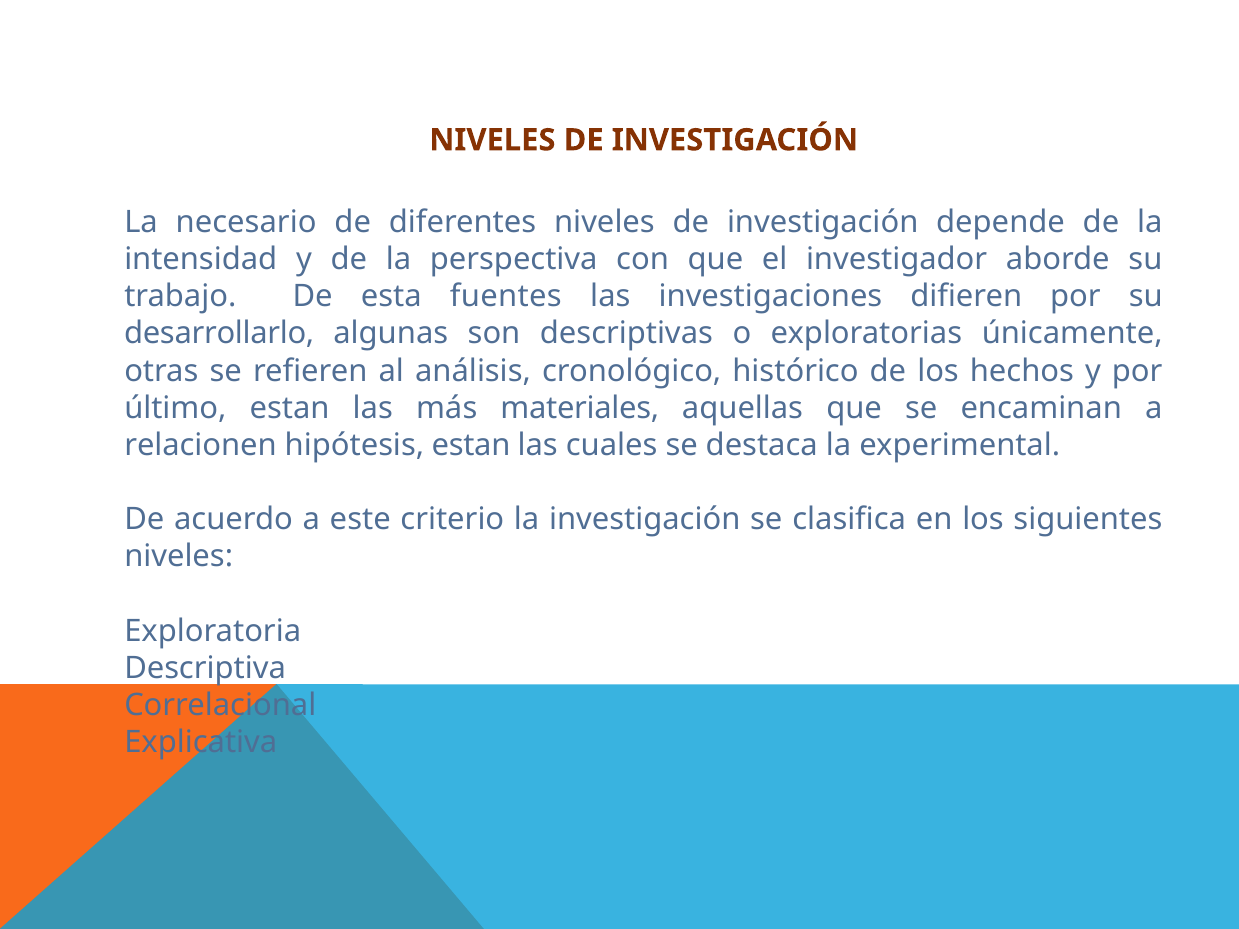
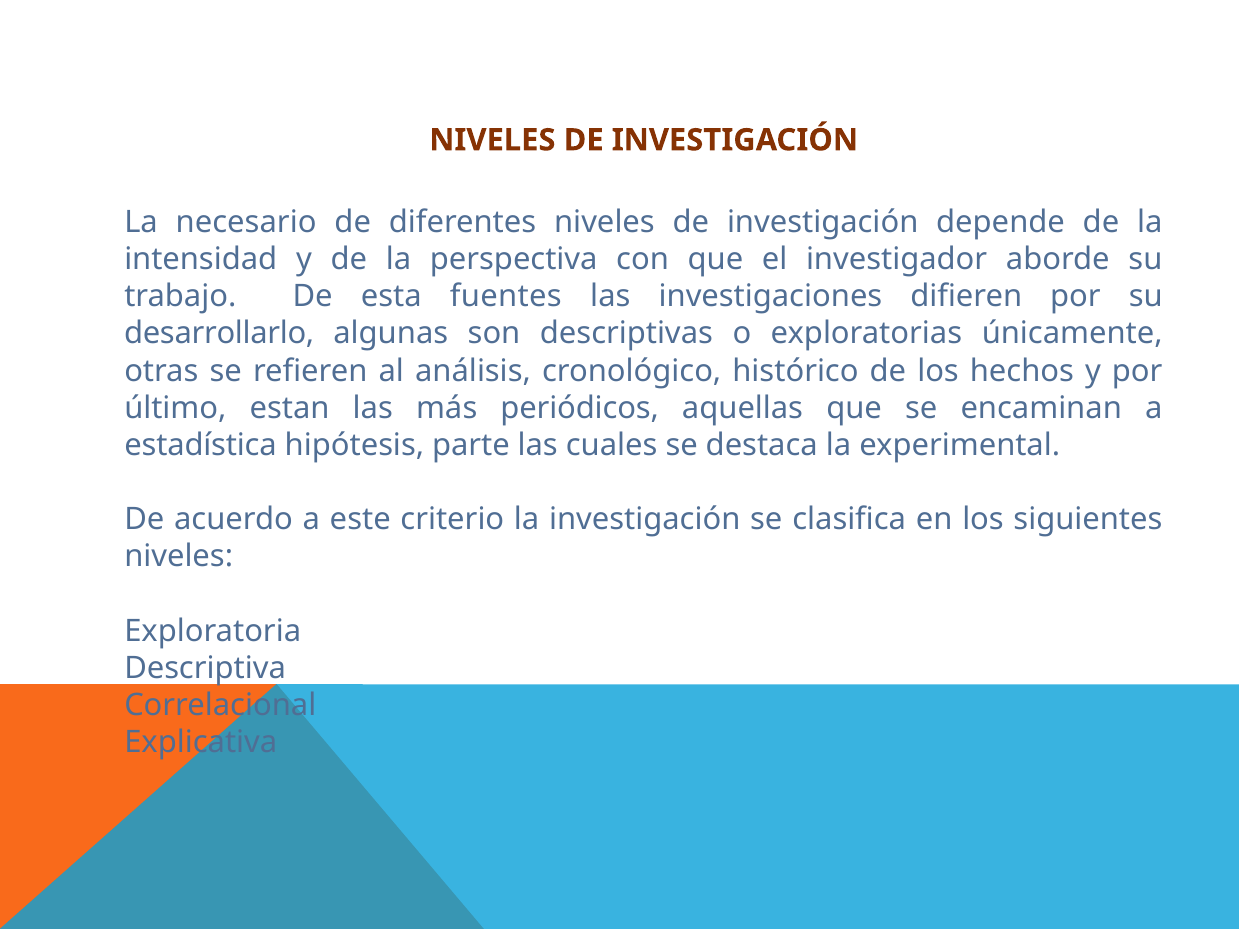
materiales: materiales -> periódicos (580, 408)
relacionen: relacionen -> estadística (201, 445)
hipótesis estan: estan -> parte (471, 445)
